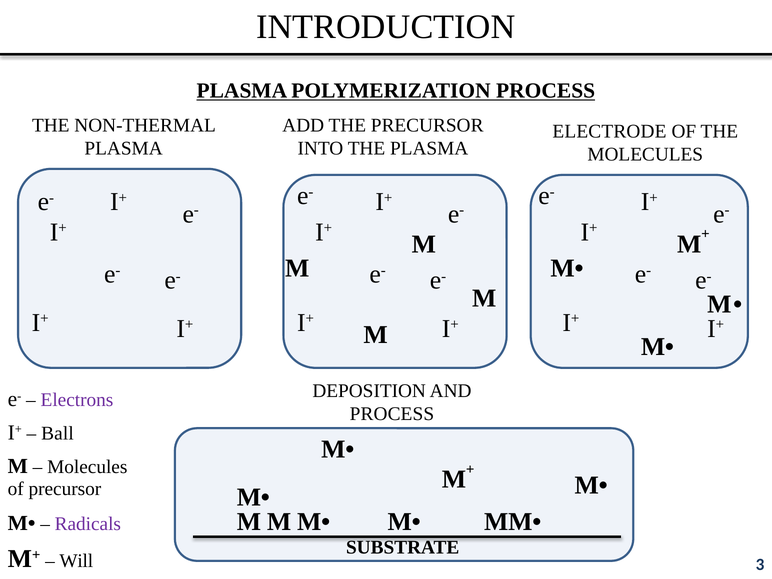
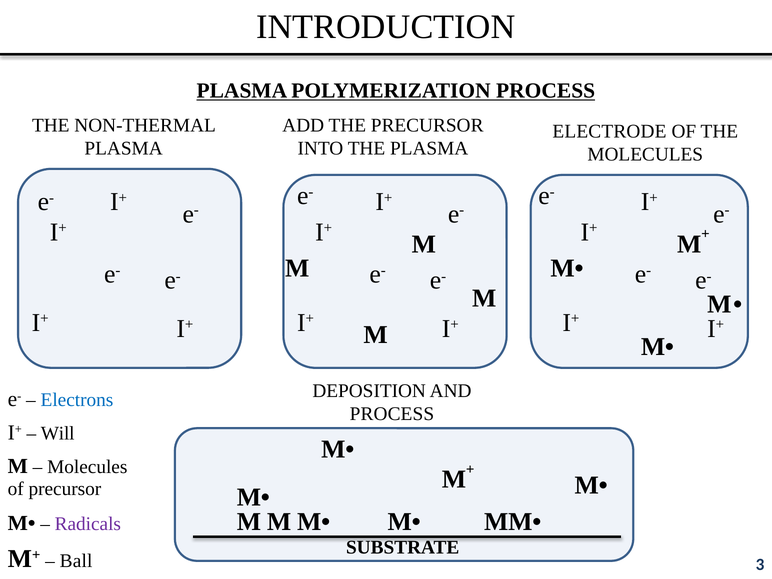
Electrons colour: purple -> blue (77, 400)
Ball: Ball -> Will (58, 434)
Will: Will -> Ball (76, 561)
